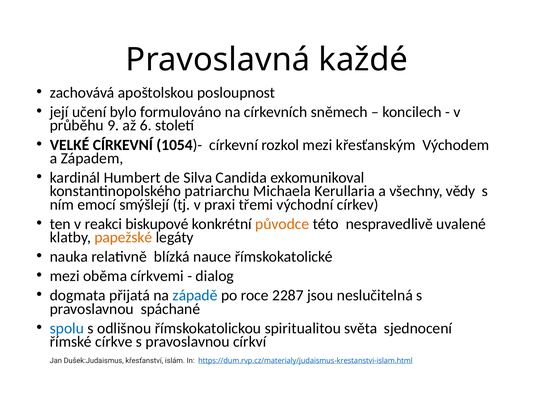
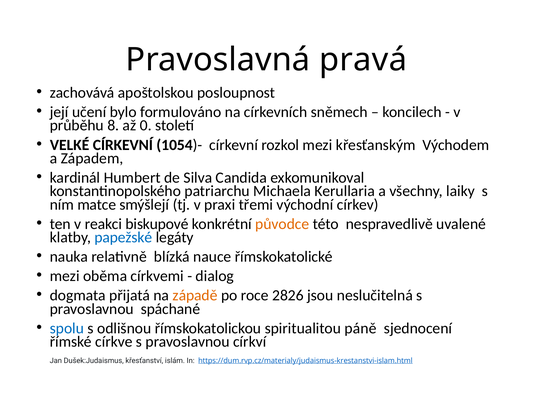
každé: každé -> pravá (363, 60)
9: 9 -> 8 (113, 126)
6: 6 -> 0 (146, 126)
vědy: vědy -> laiky (460, 191)
emocí: emocí -> matce (97, 205)
papežské colour: orange -> blue (123, 238)
západě colour: blue -> orange (195, 296)
2287: 2287 -> 2826 (288, 296)
světa: světa -> páně (361, 329)
